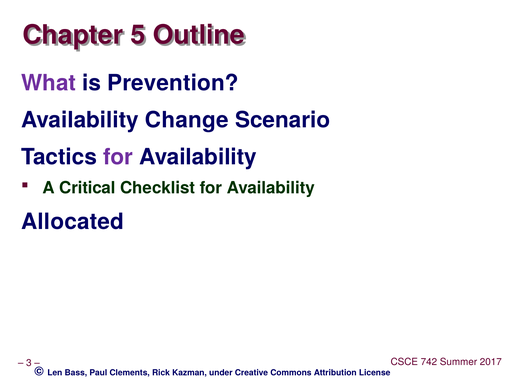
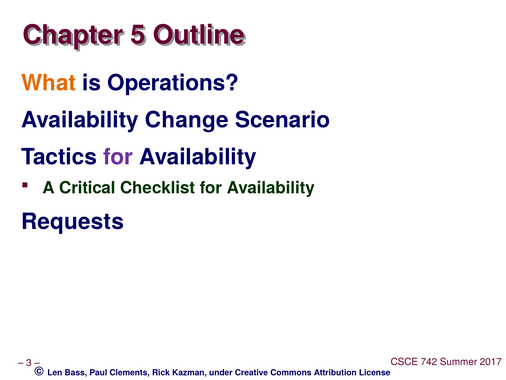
What colour: purple -> orange (49, 83)
Prevention: Prevention -> Operations (173, 83)
Allocated: Allocated -> Requests (72, 221)
